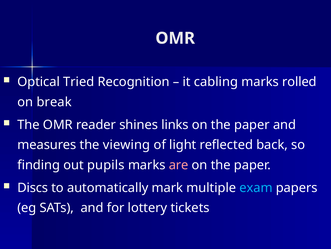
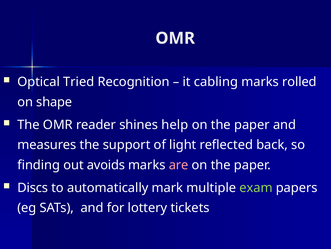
break: break -> shape (54, 102)
links: links -> help (175, 124)
viewing: viewing -> support (127, 145)
pupils: pupils -> avoids (106, 165)
exam colour: light blue -> light green (256, 187)
